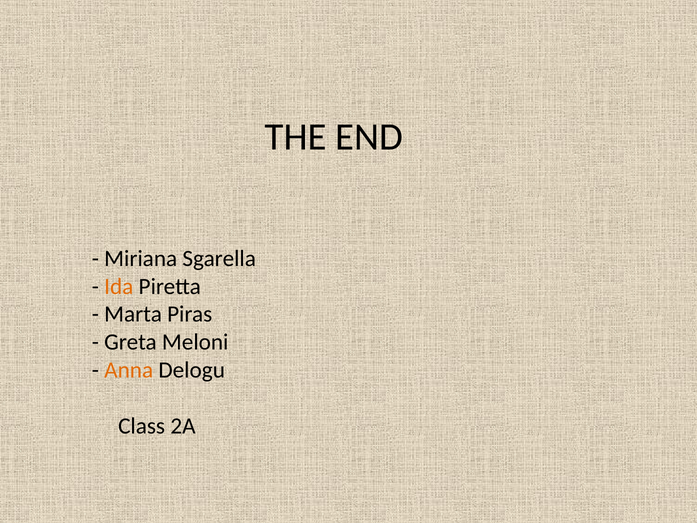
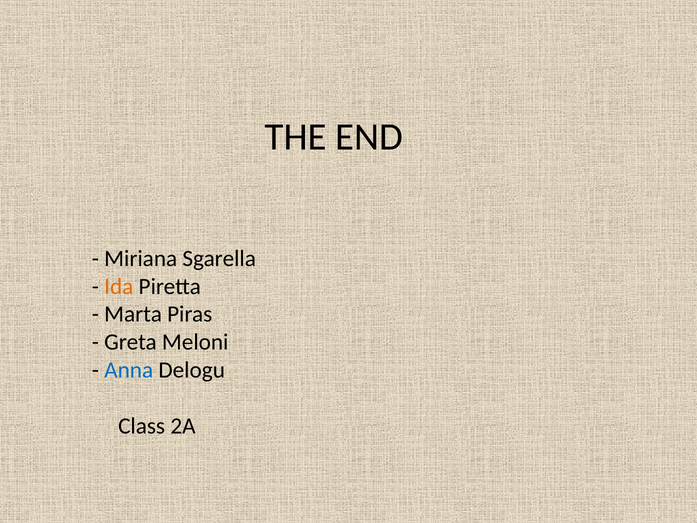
Anna colour: orange -> blue (129, 370)
